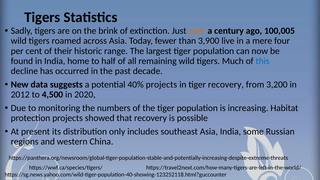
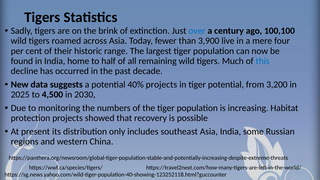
over colour: orange -> blue (197, 31)
100,005: 100,005 -> 100,100 (280, 31)
tiger recovery: recovery -> potential (226, 85)
2012: 2012 -> 2025 (20, 95)
2020: 2020 -> 2030 (85, 95)
